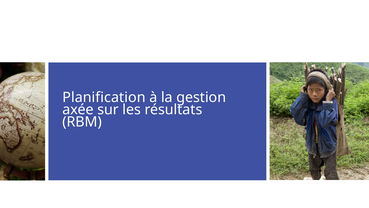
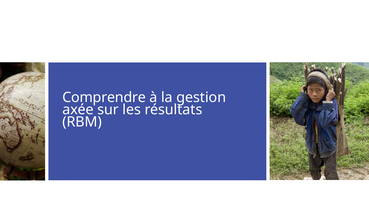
Planification: Planification -> Comprendre (104, 97)
